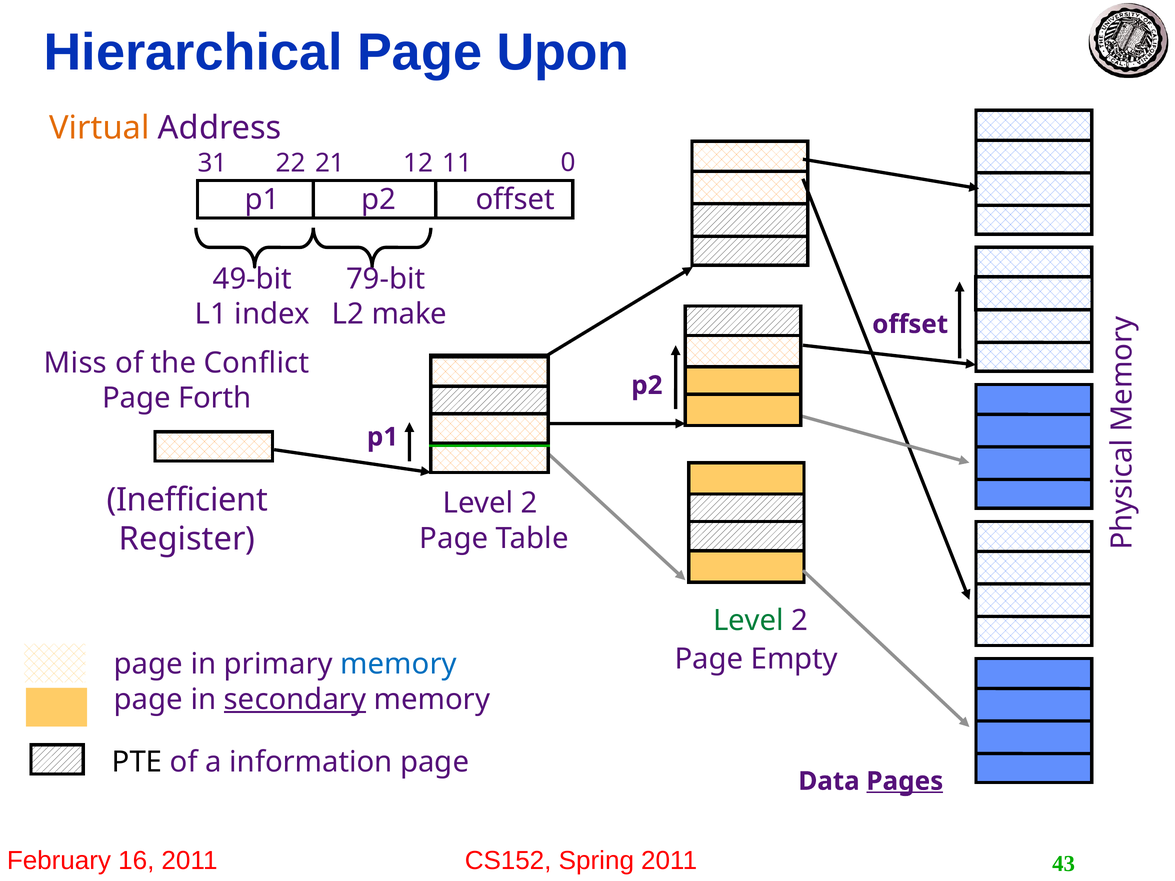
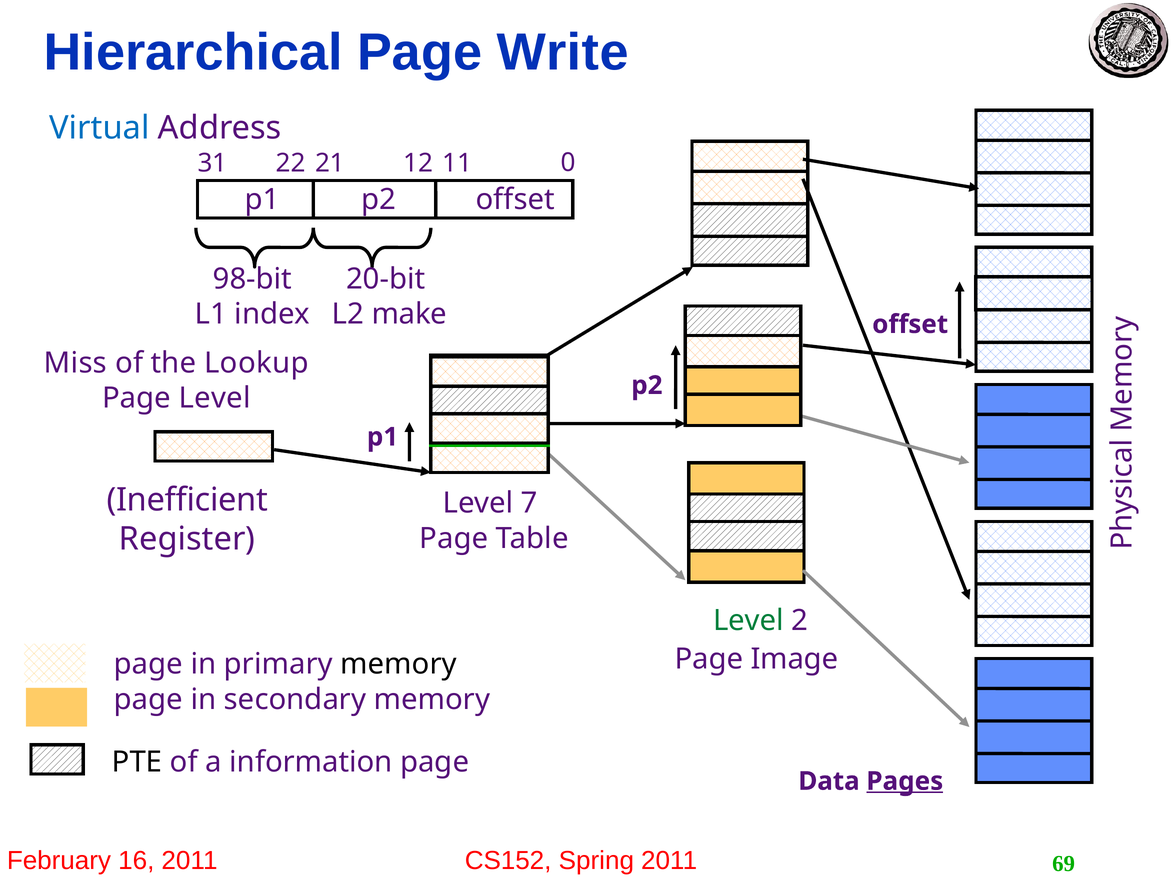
Upon: Upon -> Write (563, 52)
Virtual colour: orange -> blue (99, 128)
49-bit: 49-bit -> 98-bit (252, 279)
79-bit: 79-bit -> 20-bit (386, 279)
Conflict: Conflict -> Lookup (256, 363)
Page Forth: Forth -> Level (215, 398)
2: 2 -> 7 (529, 503)
Empty: Empty -> Image (794, 659)
memory colour: blue -> black (399, 664)
secondary underline: present -> none (295, 700)
43: 43 -> 69 (1064, 864)
